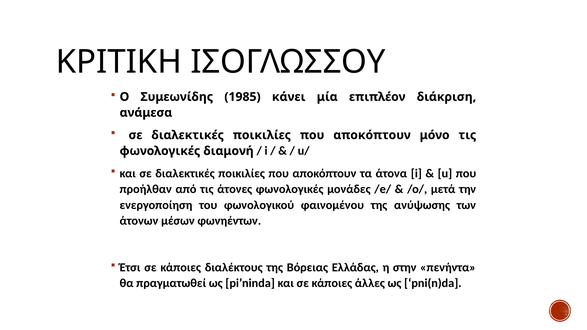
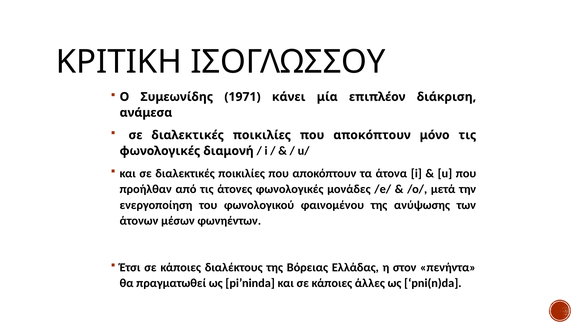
1985: 1985 -> 1971 (242, 97)
στην: στην -> στον (405, 268)
